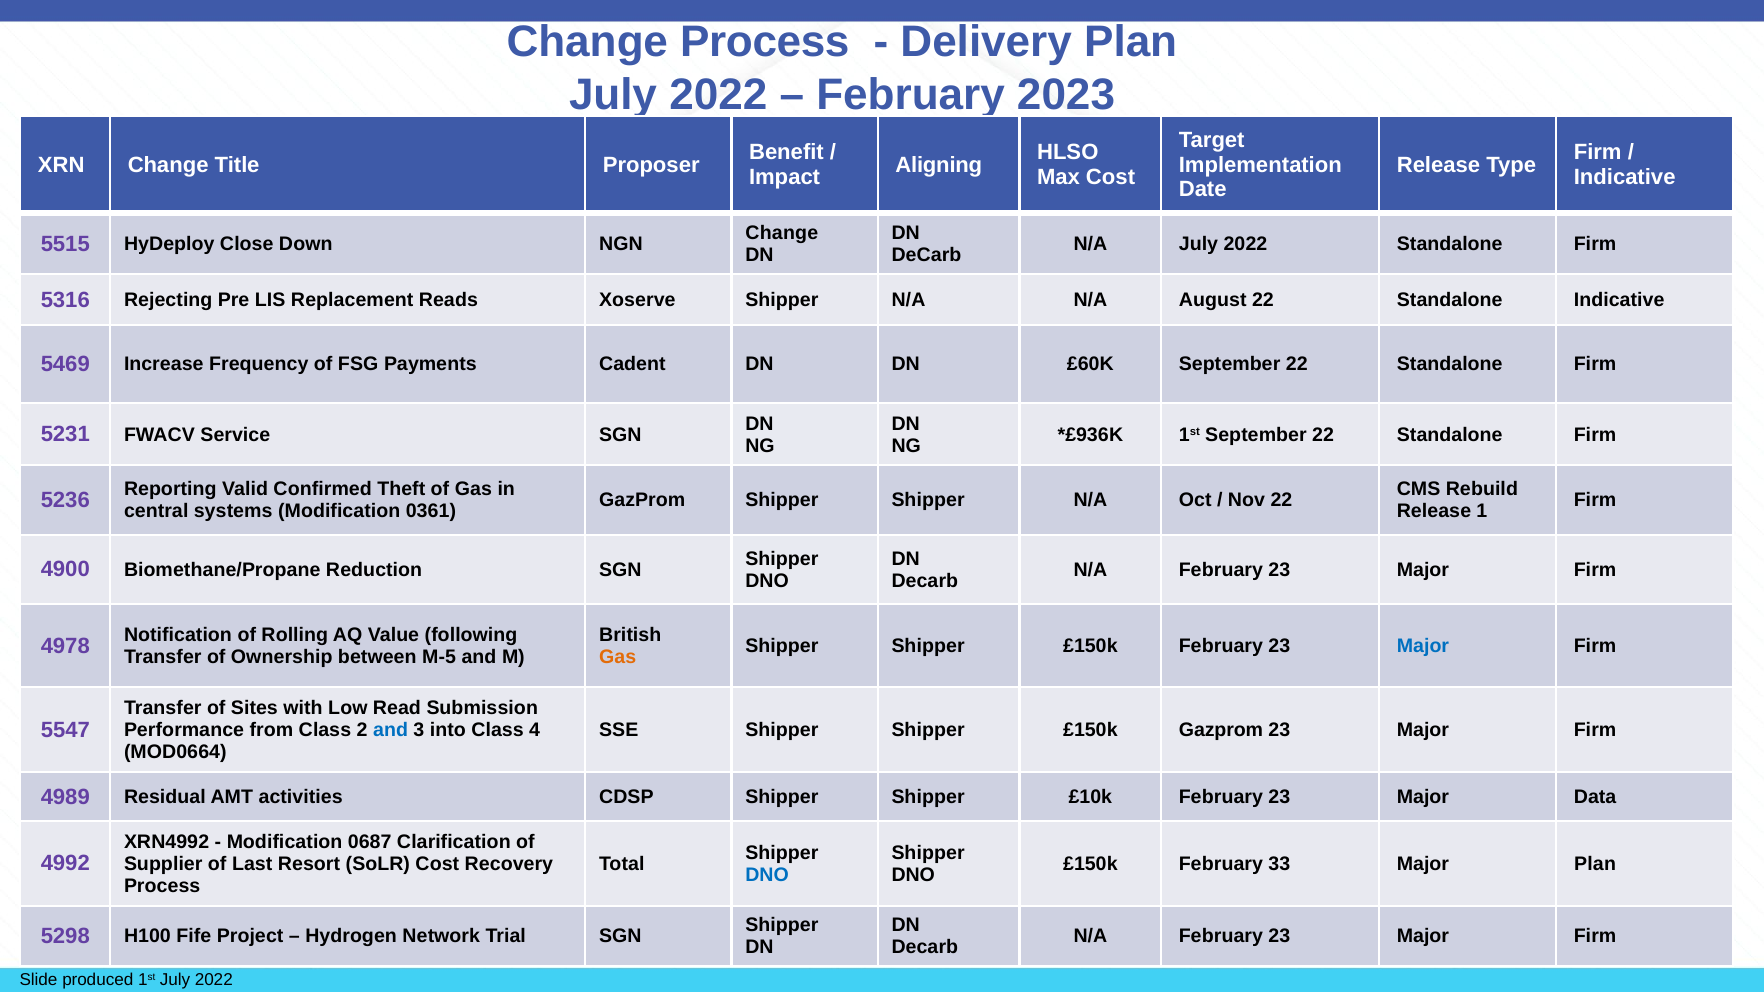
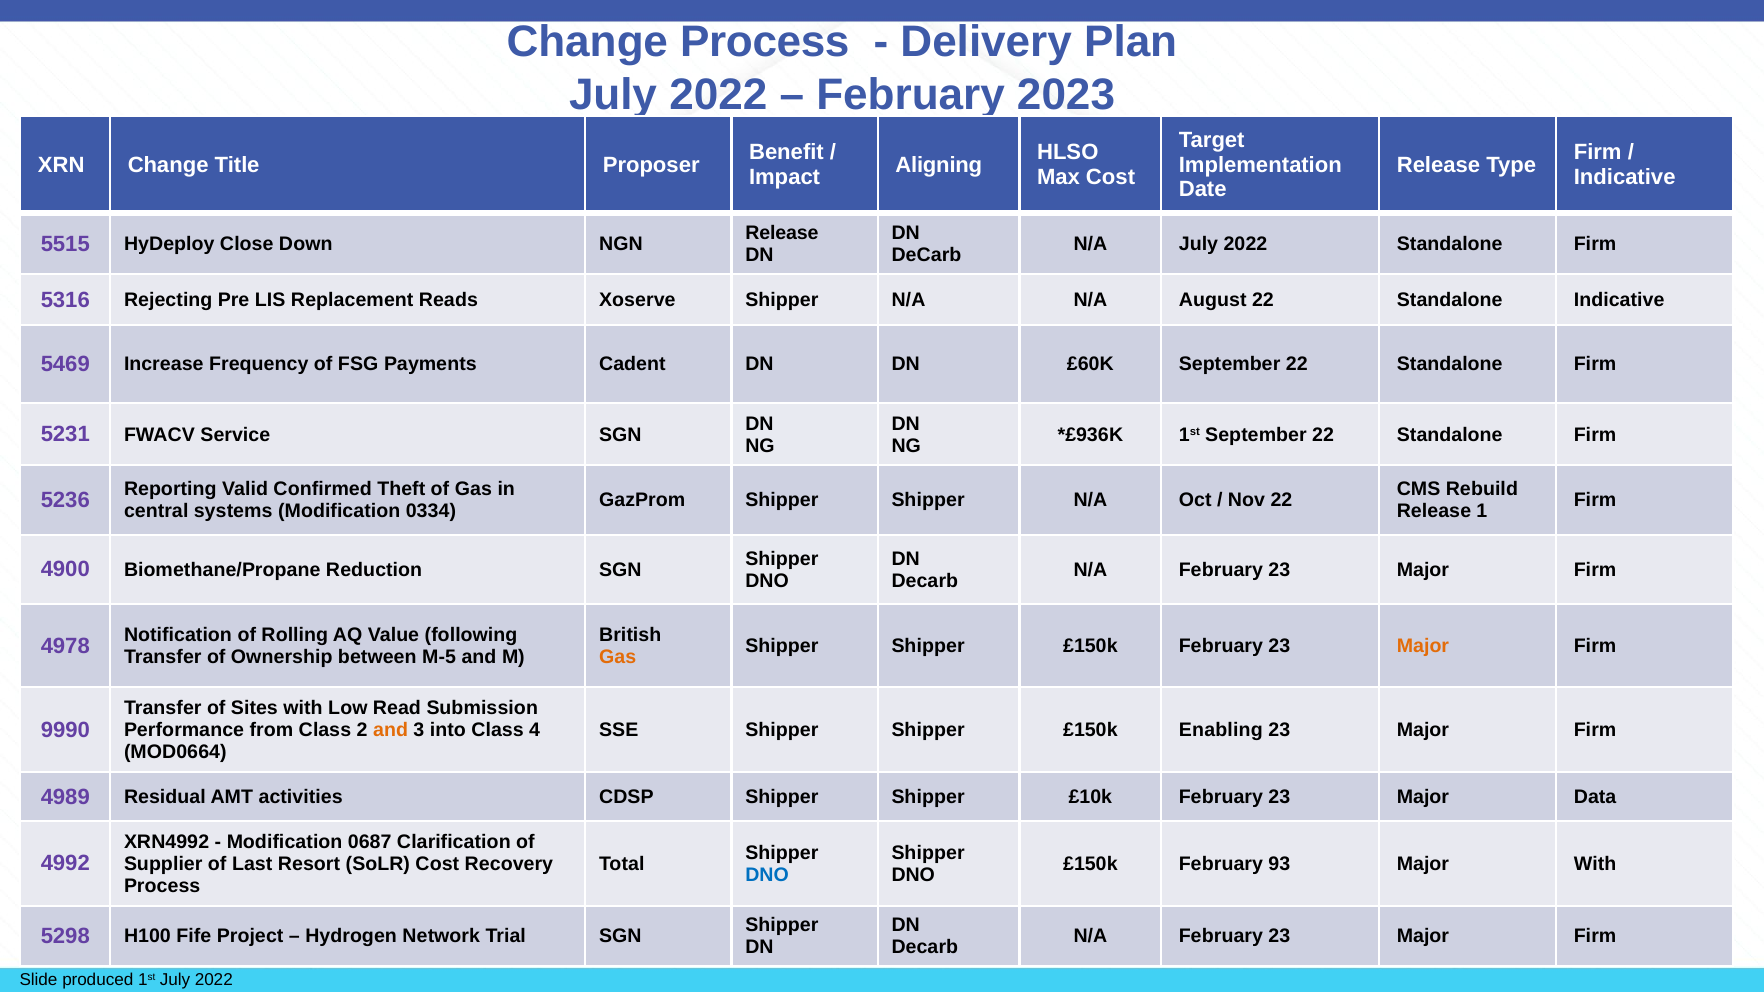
Change: Change -> Release (782, 233)
0361: 0361 -> 0334 (431, 511)
Major colour: blue -> orange (1423, 646)
5547: 5547 -> 9990 (65, 730)
and colour: blue -> orange (391, 730)
£150k Gazprom: Gazprom -> Enabling (1221, 730)
33: 33 -> 93 (1279, 864)
Major Plan: Plan -> With (1595, 864)
